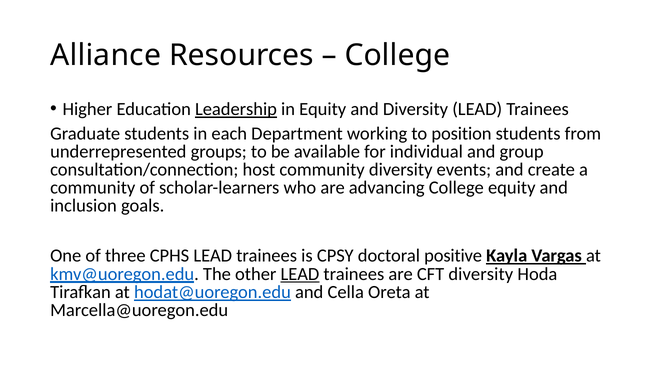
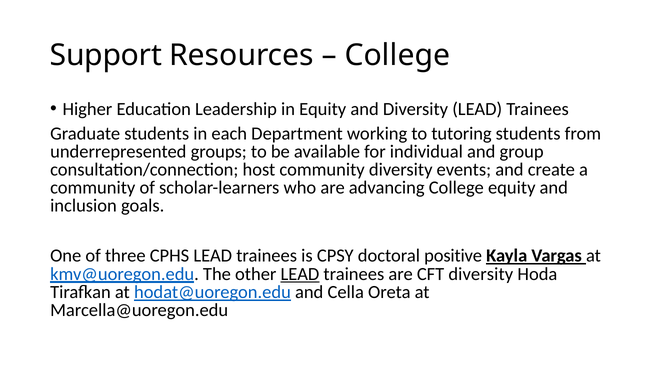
Alliance: Alliance -> Support (106, 55)
Leadership underline: present -> none (236, 109)
position: position -> tutoring (461, 133)
